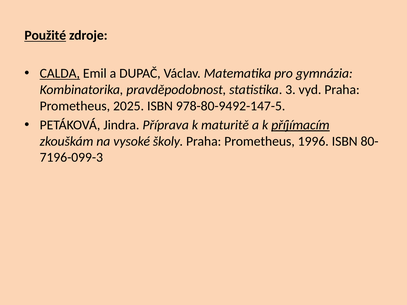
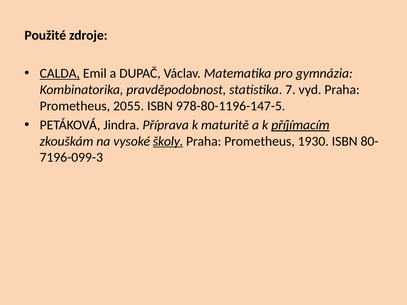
Použité underline: present -> none (45, 36)
3: 3 -> 7 (290, 90)
2025: 2025 -> 2055 (129, 106)
978-80-9492-147-5: 978-80-9492-147-5 -> 978-80-1196-147-5 (231, 106)
školy underline: none -> present (168, 141)
1996: 1996 -> 1930 (313, 141)
